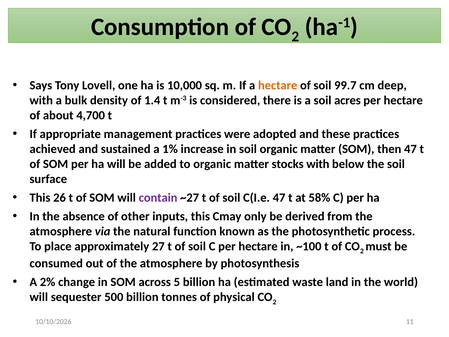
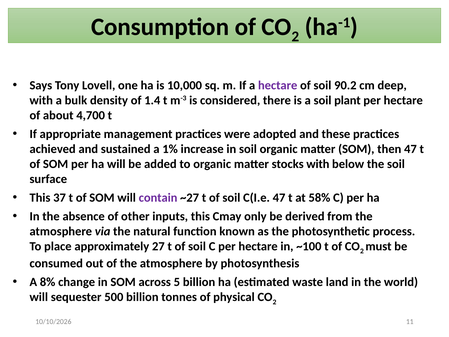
hectare colour: orange -> purple (278, 85)
99.7: 99.7 -> 90.2 (345, 85)
acres: acres -> plant (347, 100)
26: 26 -> 37 (60, 198)
2%: 2% -> 8% (48, 282)
